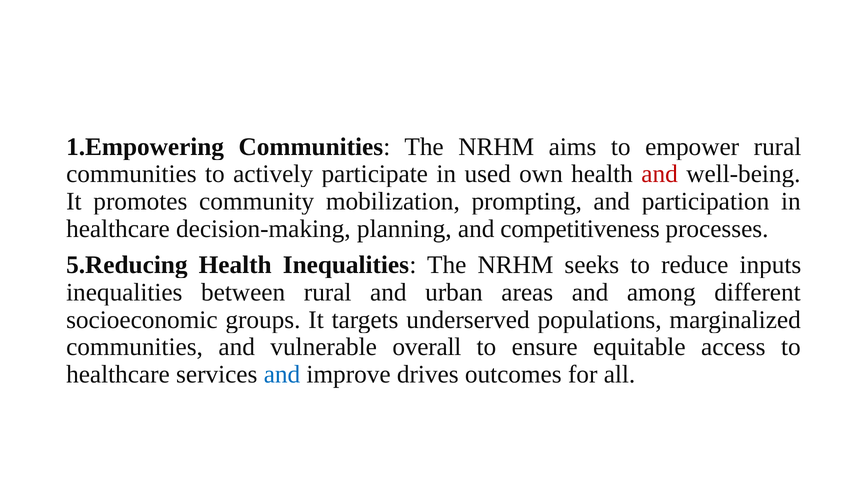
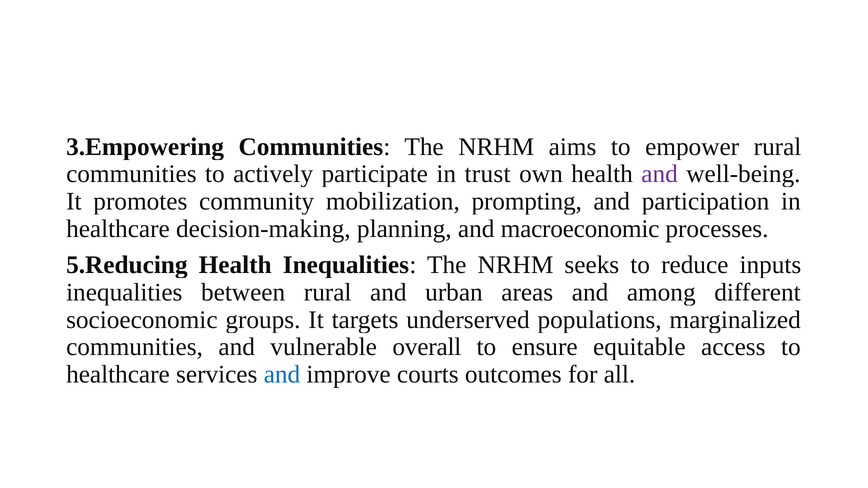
1.Empowering: 1.Empowering -> 3.Empowering (145, 147)
used: used -> trust (488, 174)
and colour: red -> purple (660, 174)
competitiveness: competitiveness -> macroeconomic (580, 229)
drives: drives -> courts (428, 375)
